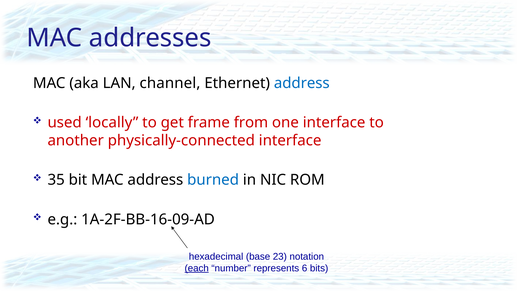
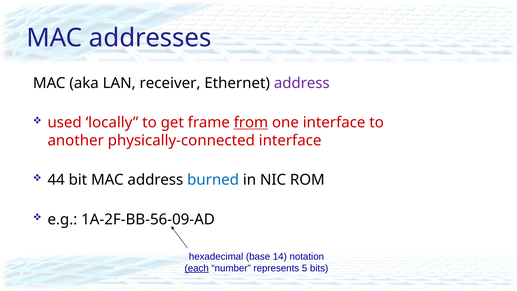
channel: channel -> receiver (170, 83)
address colour: blue -> purple (302, 83)
from underline: none -> present (251, 122)
35: 35 -> 44 (56, 180)
1A-2F-BB-16-09-AD: 1A-2F-BB-16-09-AD -> 1A-2F-BB-56-09-AD (148, 219)
23: 23 -> 14 (280, 256)
6: 6 -> 5 (305, 268)
